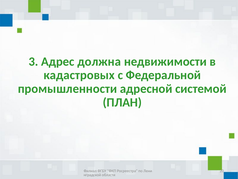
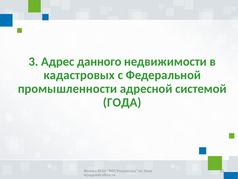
должна: должна -> данного (99, 61)
ПЛАН: ПЛАН -> ГОДА (122, 102)
